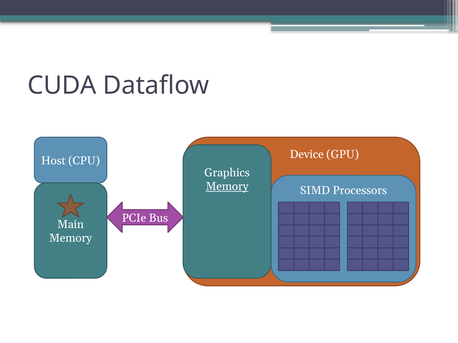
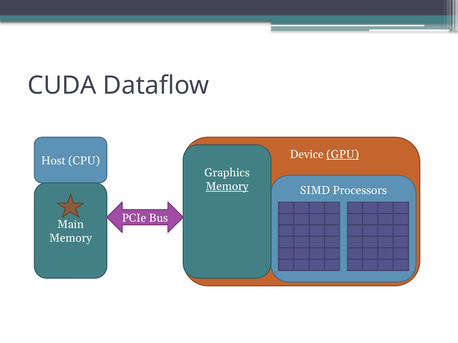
GPU underline: none -> present (343, 155)
